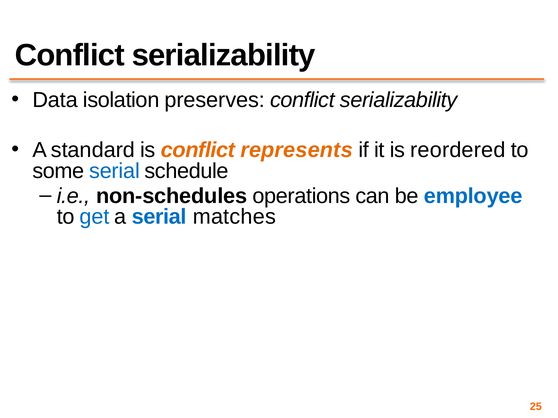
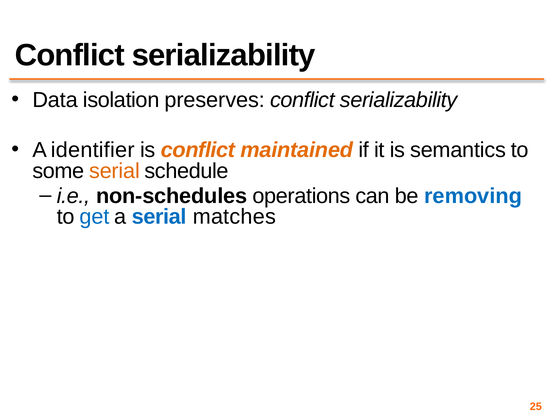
standard: standard -> identifier (93, 150)
represents: represents -> maintained (297, 150)
reordered: reordered -> semantics (458, 150)
serial colour: blue -> orange (114, 171)
employee: employee -> removing (473, 196)
